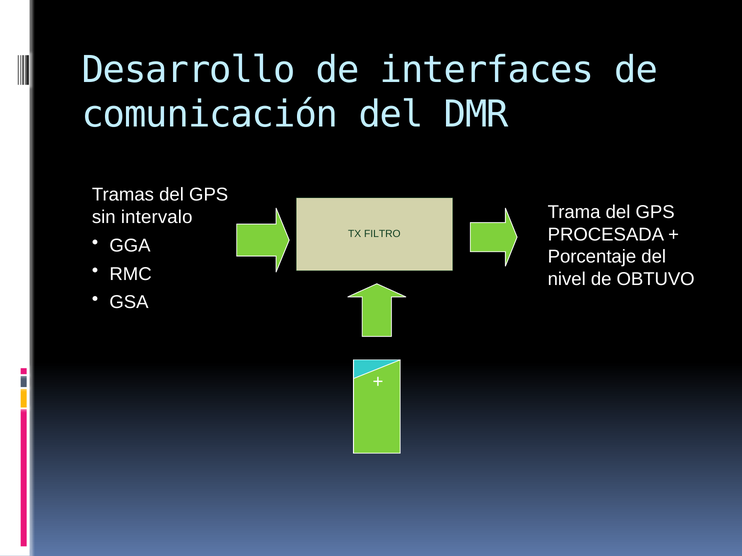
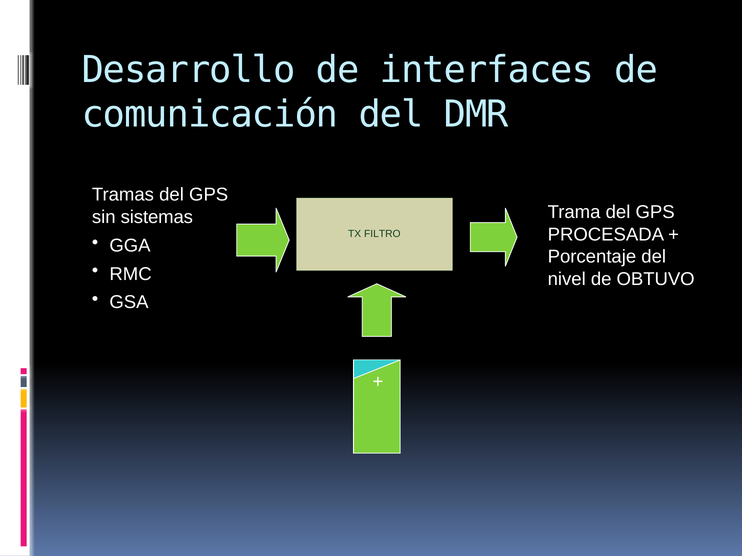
intervalo: intervalo -> sistemas (157, 217)
